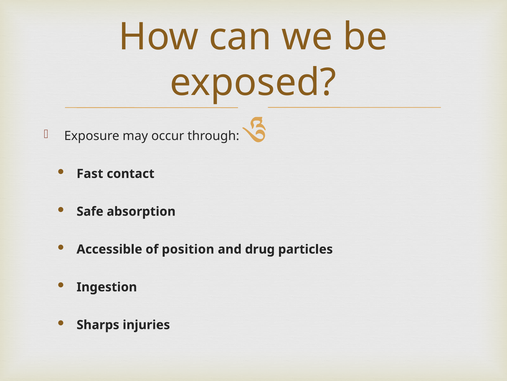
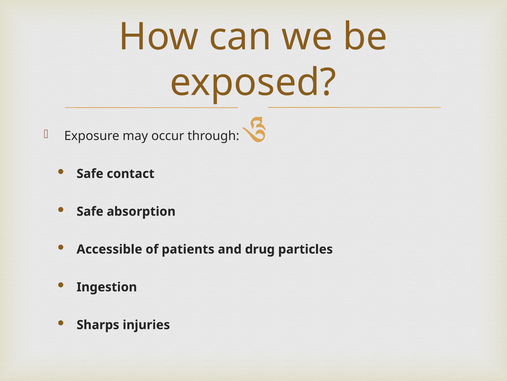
Fast: Fast -> Safe (90, 173)
position: position -> patients (188, 249)
